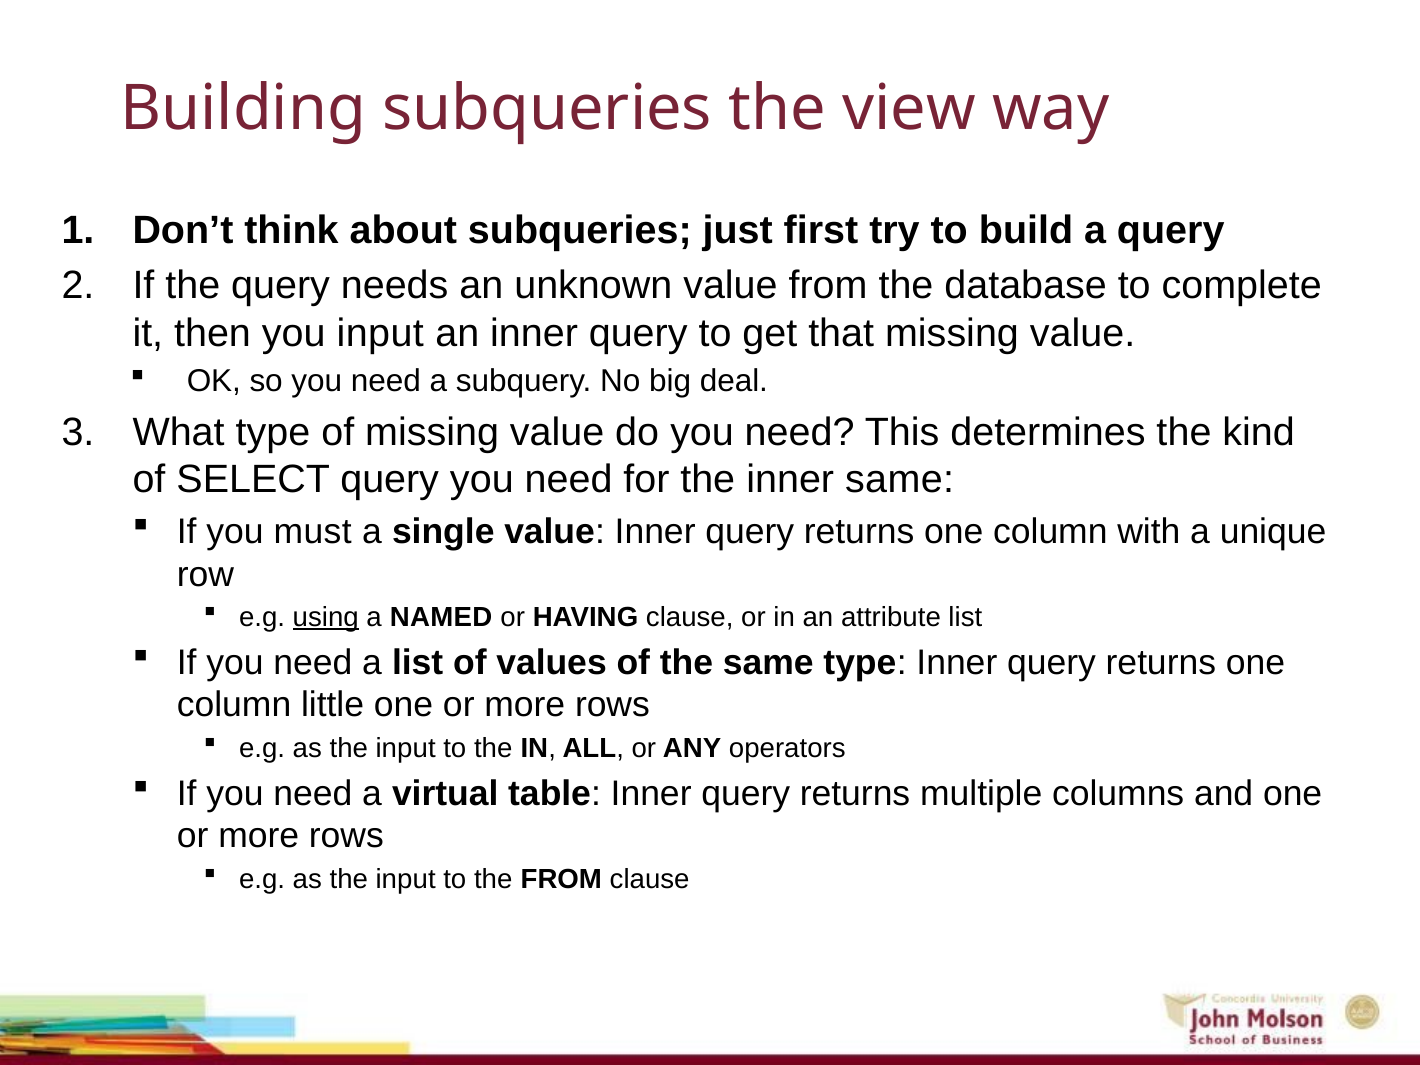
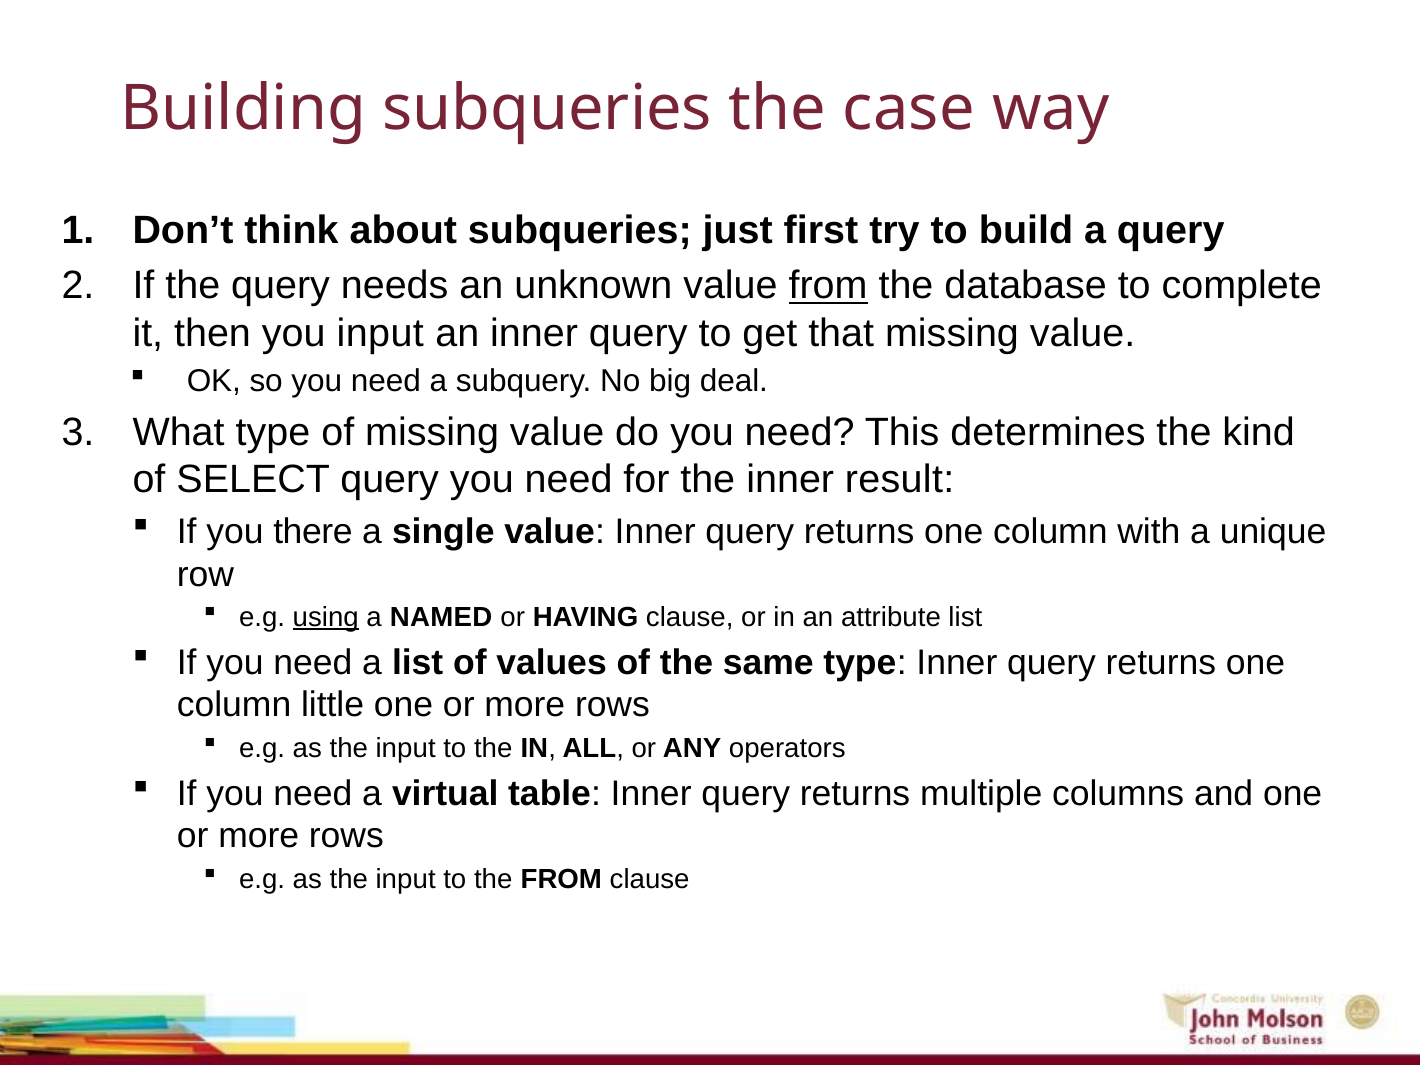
view: view -> case (909, 109)
from underline: none -> present (828, 286)
inner same: same -> result (900, 480)
must: must -> there (313, 532)
